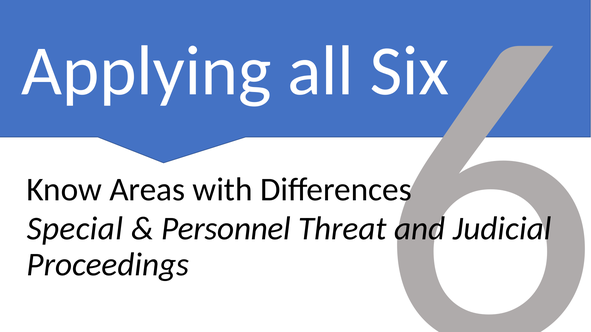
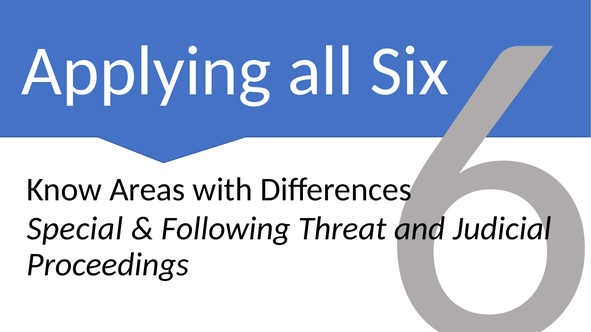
Personnel: Personnel -> Following (226, 229)
